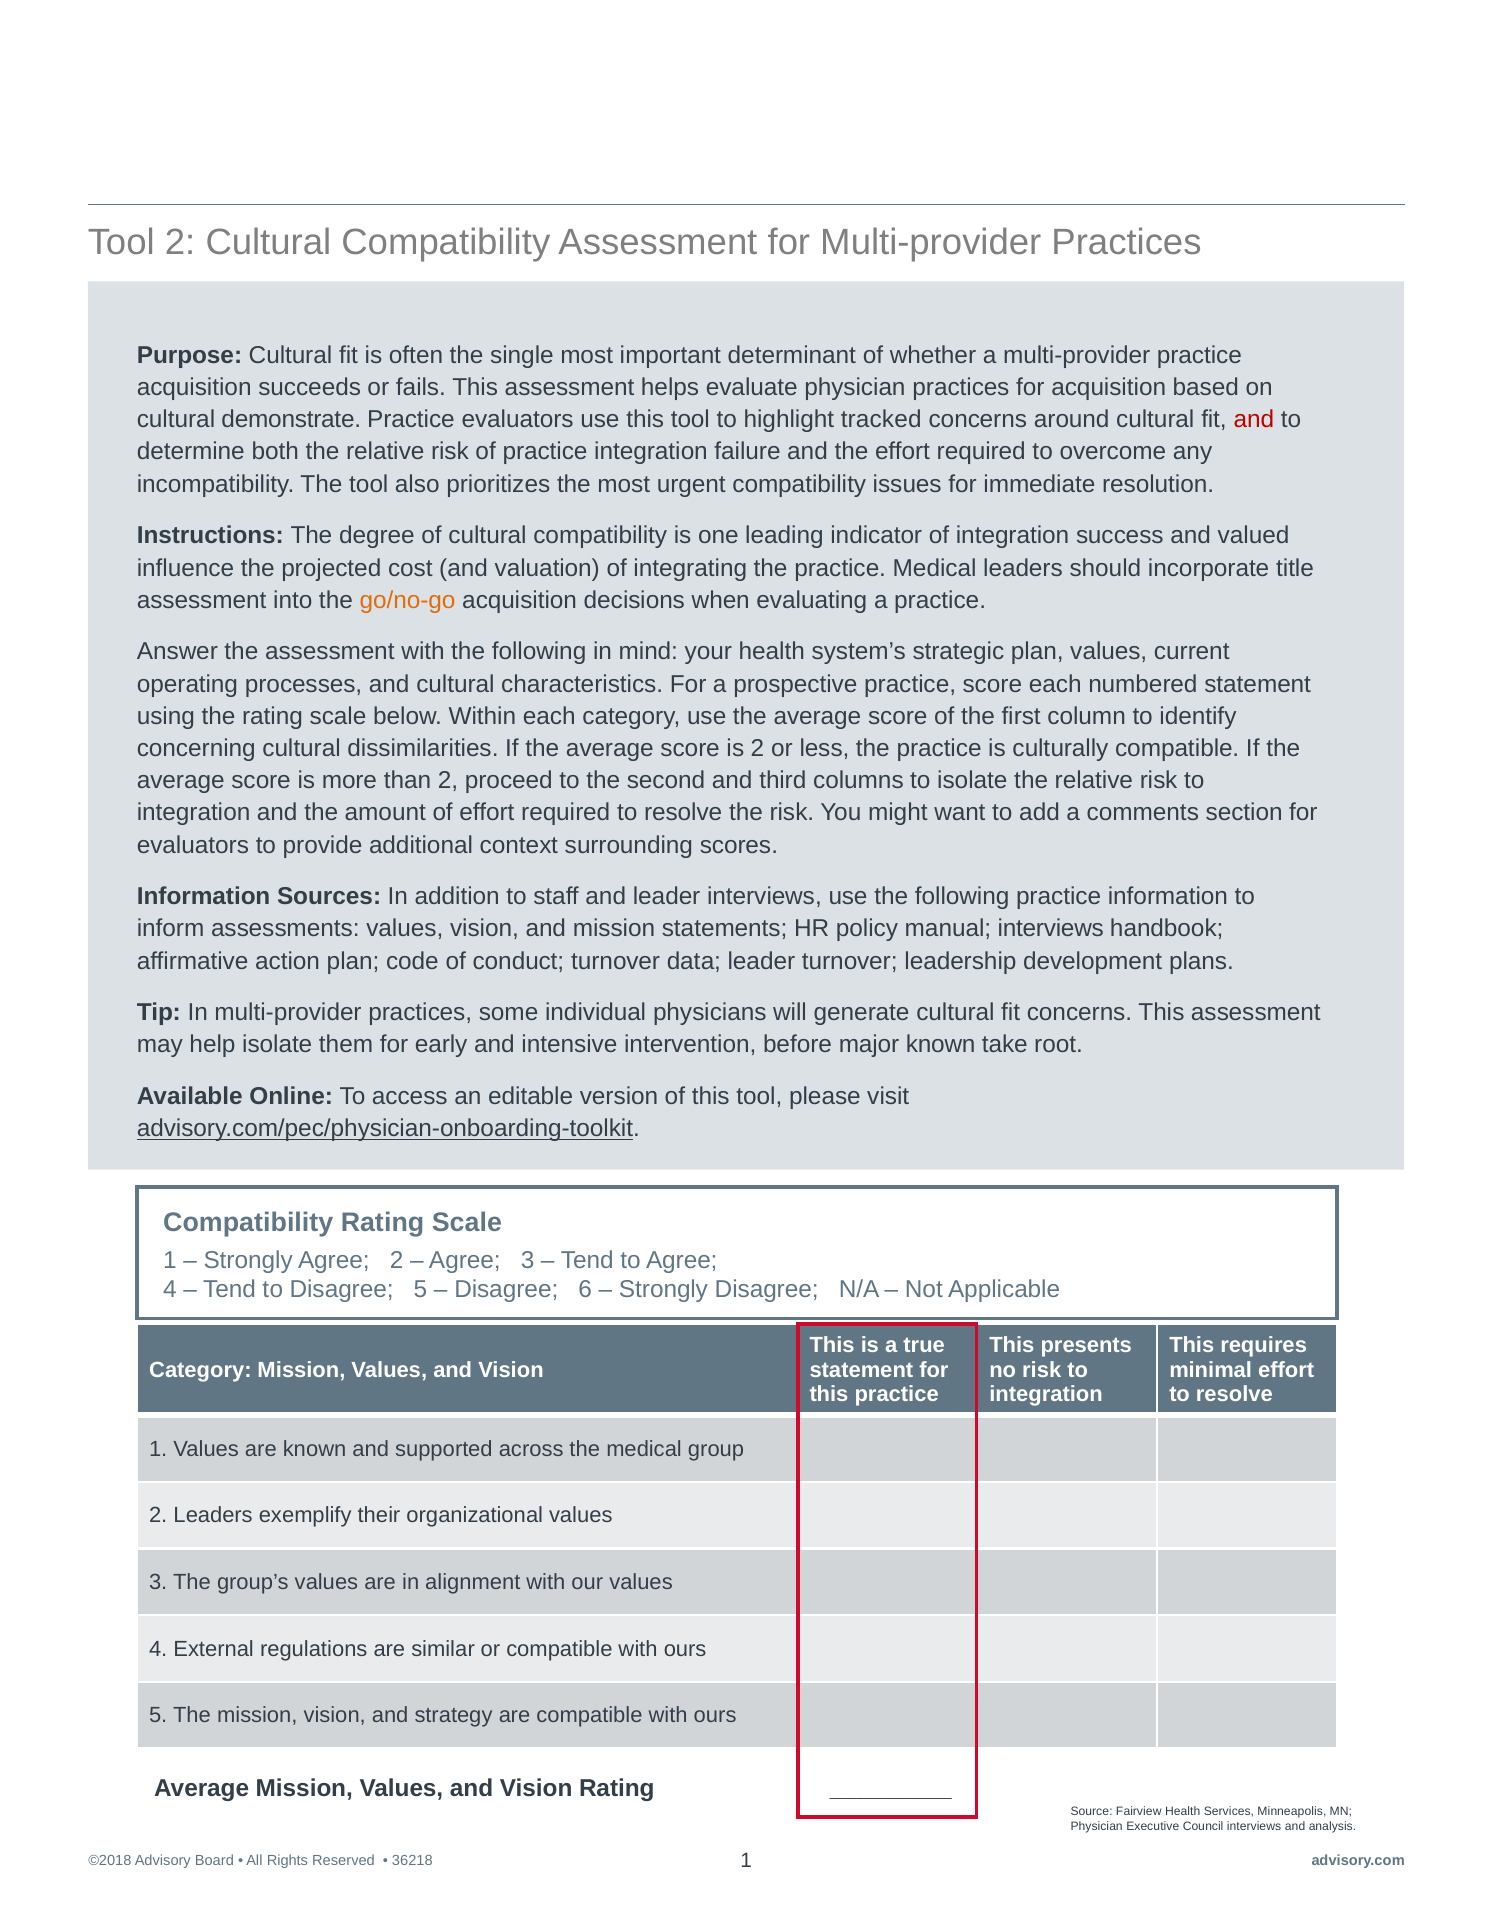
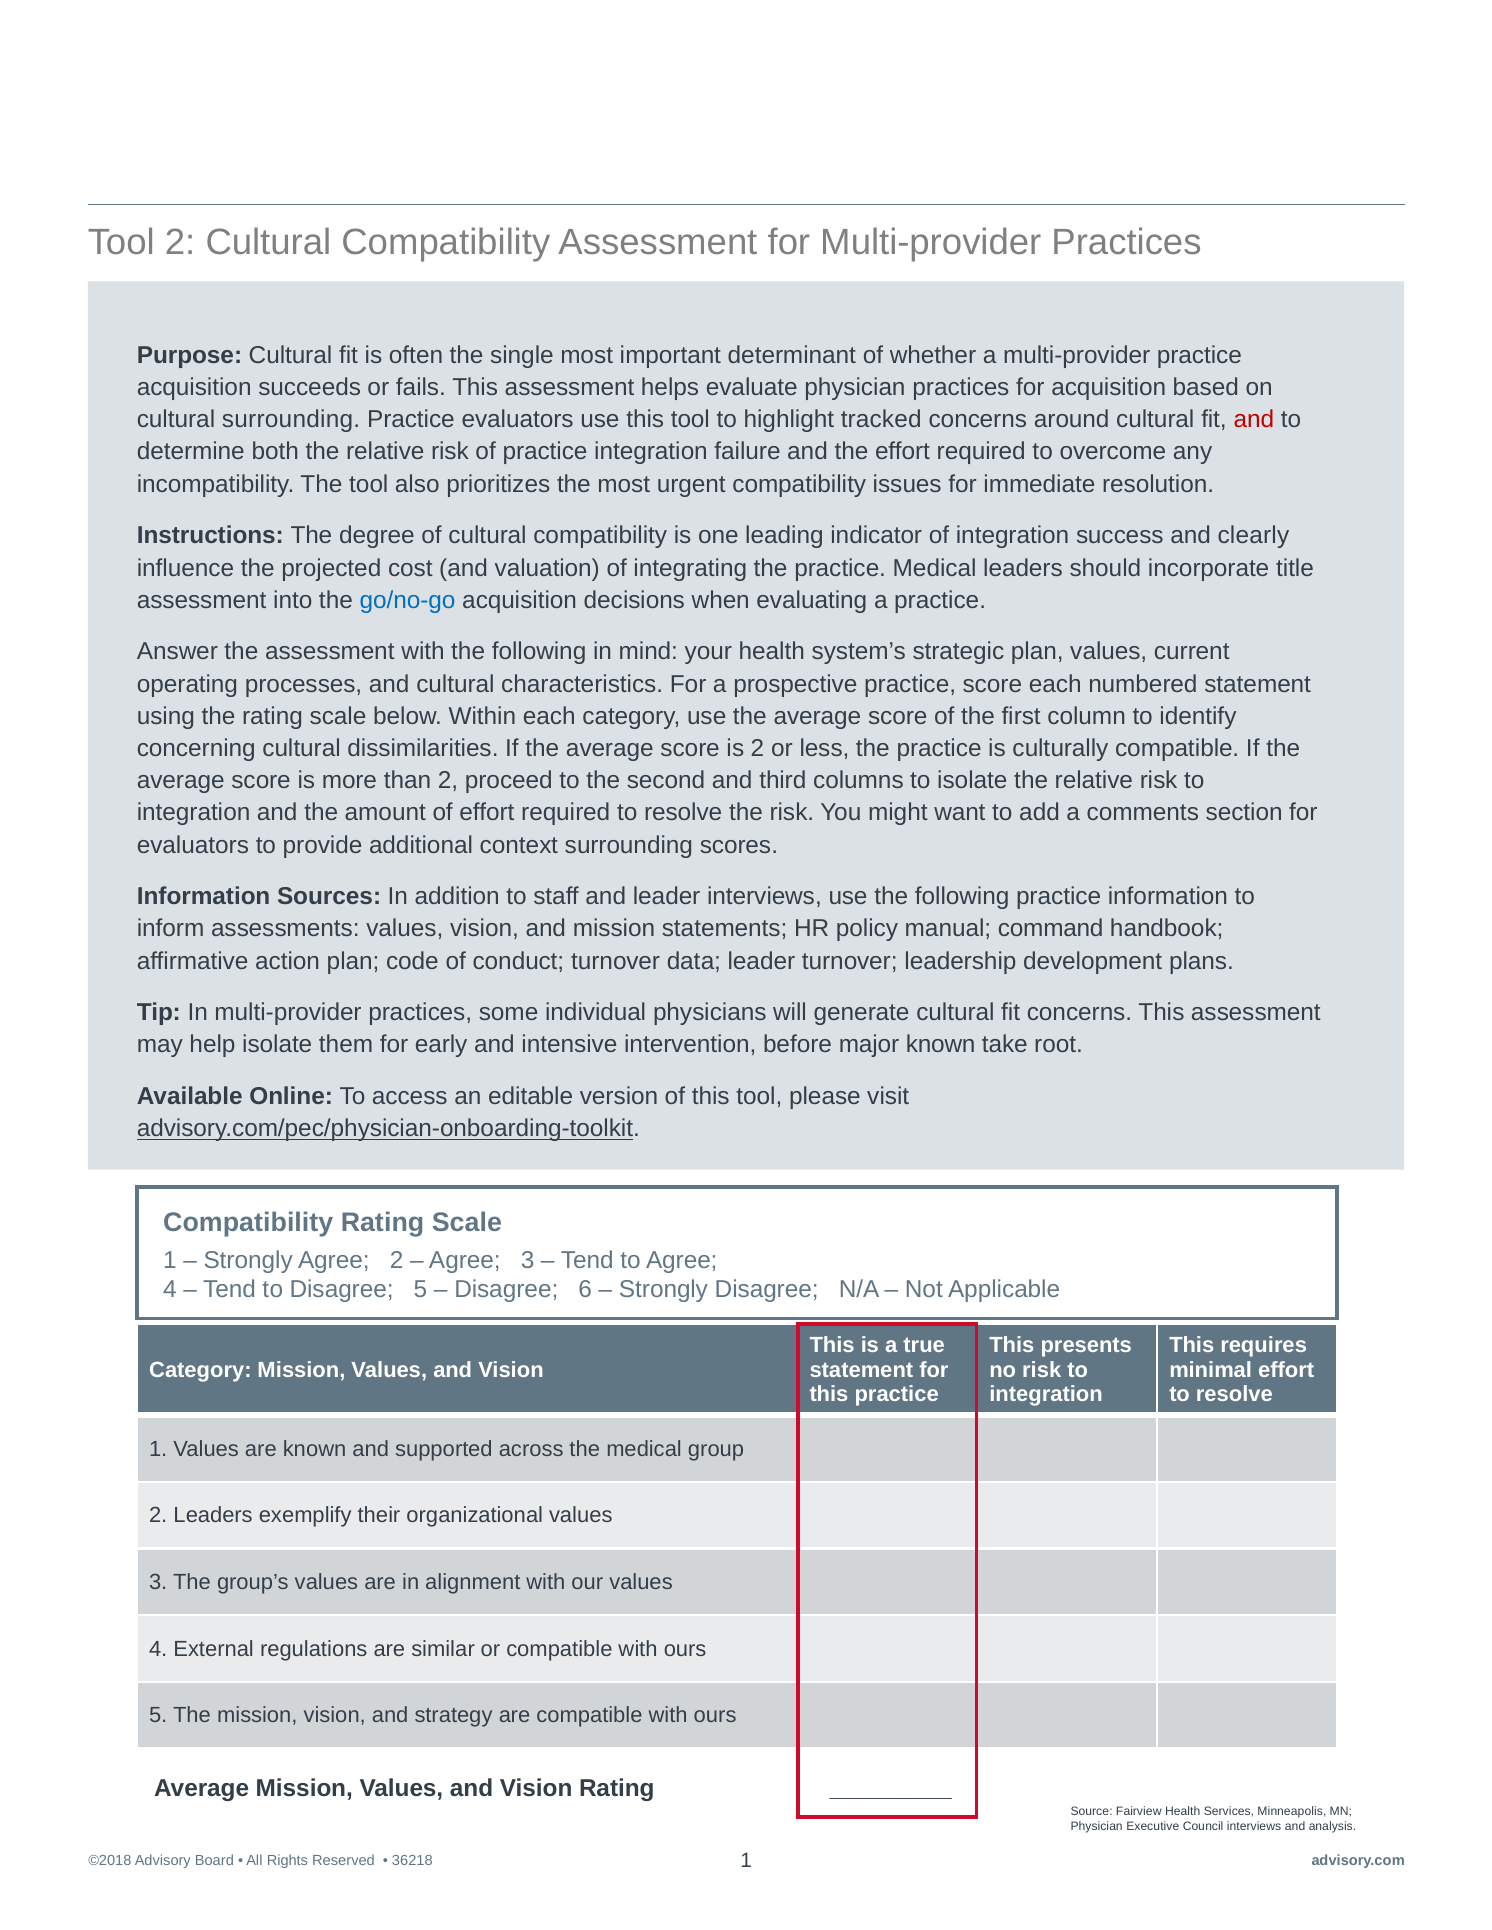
cultural demonstrate: demonstrate -> surrounding (291, 420)
valued: valued -> clearly (1253, 536)
go/no-go colour: orange -> blue (408, 600)
manual interviews: interviews -> command (1051, 929)
